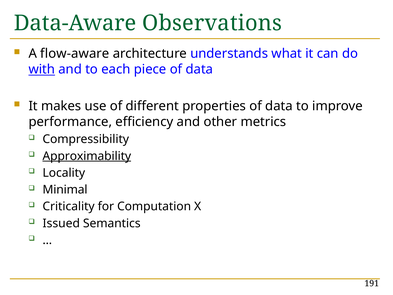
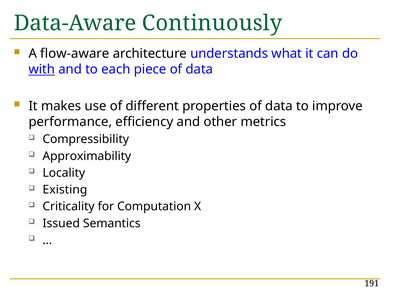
Observations: Observations -> Continuously (212, 23)
Approximability underline: present -> none (87, 156)
Minimal: Minimal -> Existing (65, 190)
